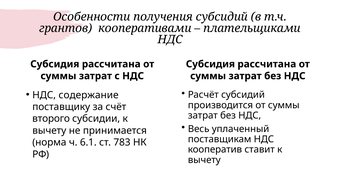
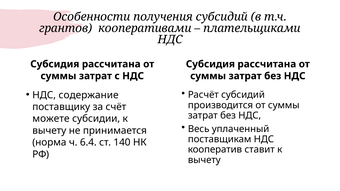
второго: второго -> можете (51, 119)
6.1: 6.1 -> 6.4 (88, 143)
783: 783 -> 140 (122, 143)
